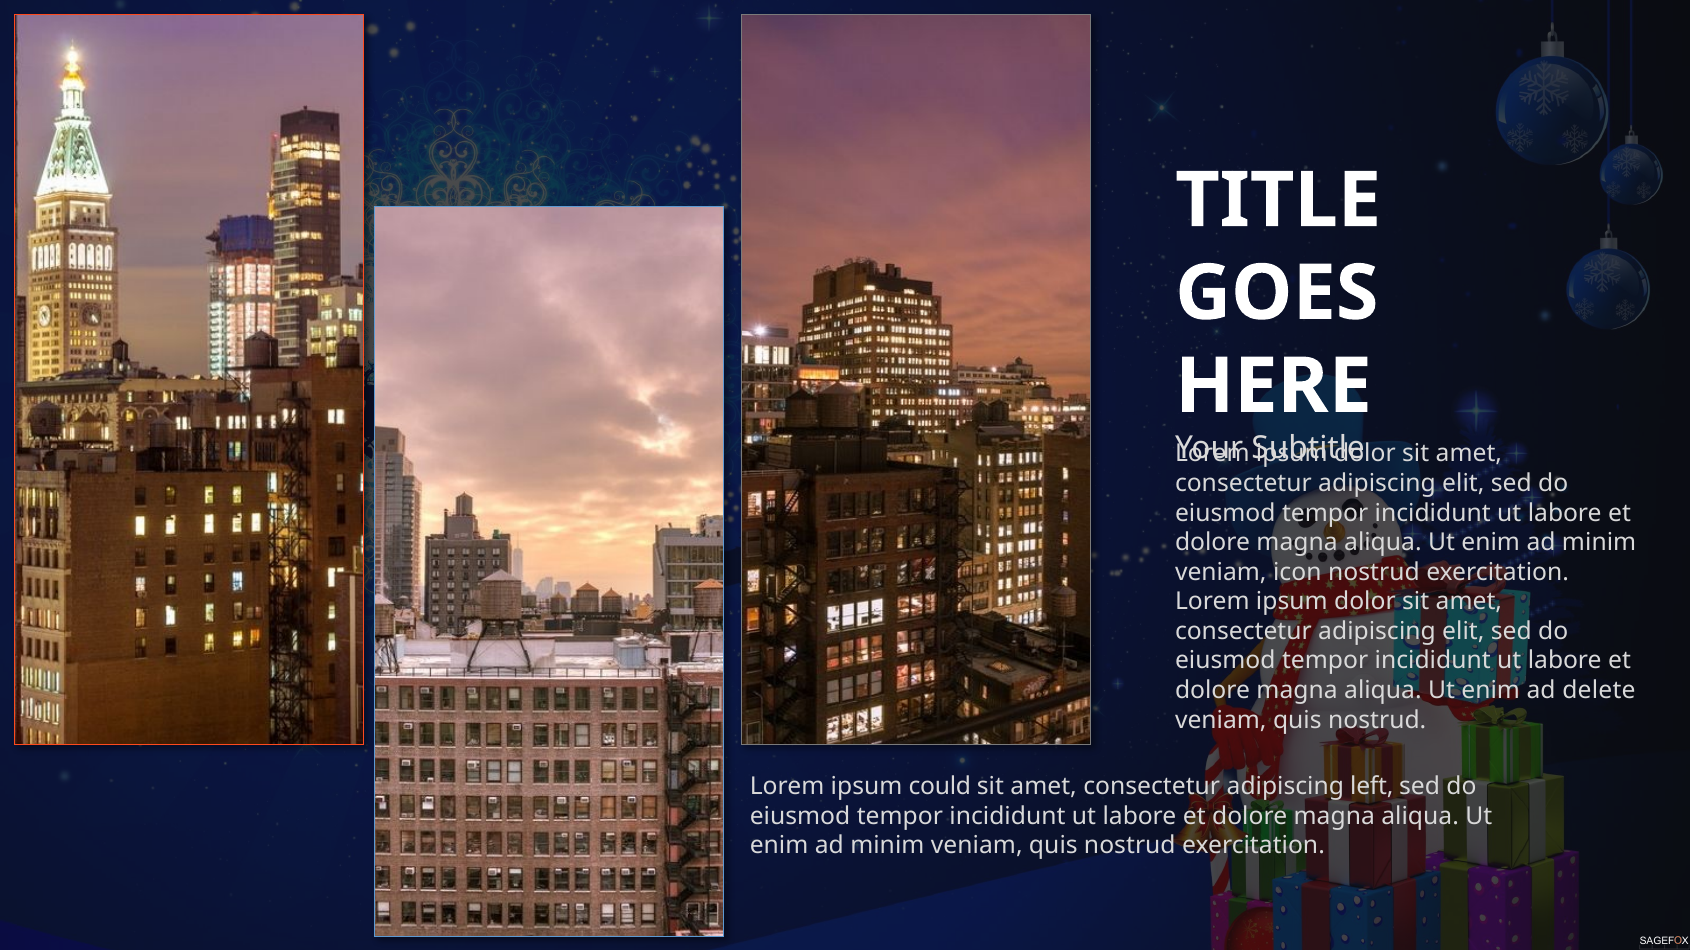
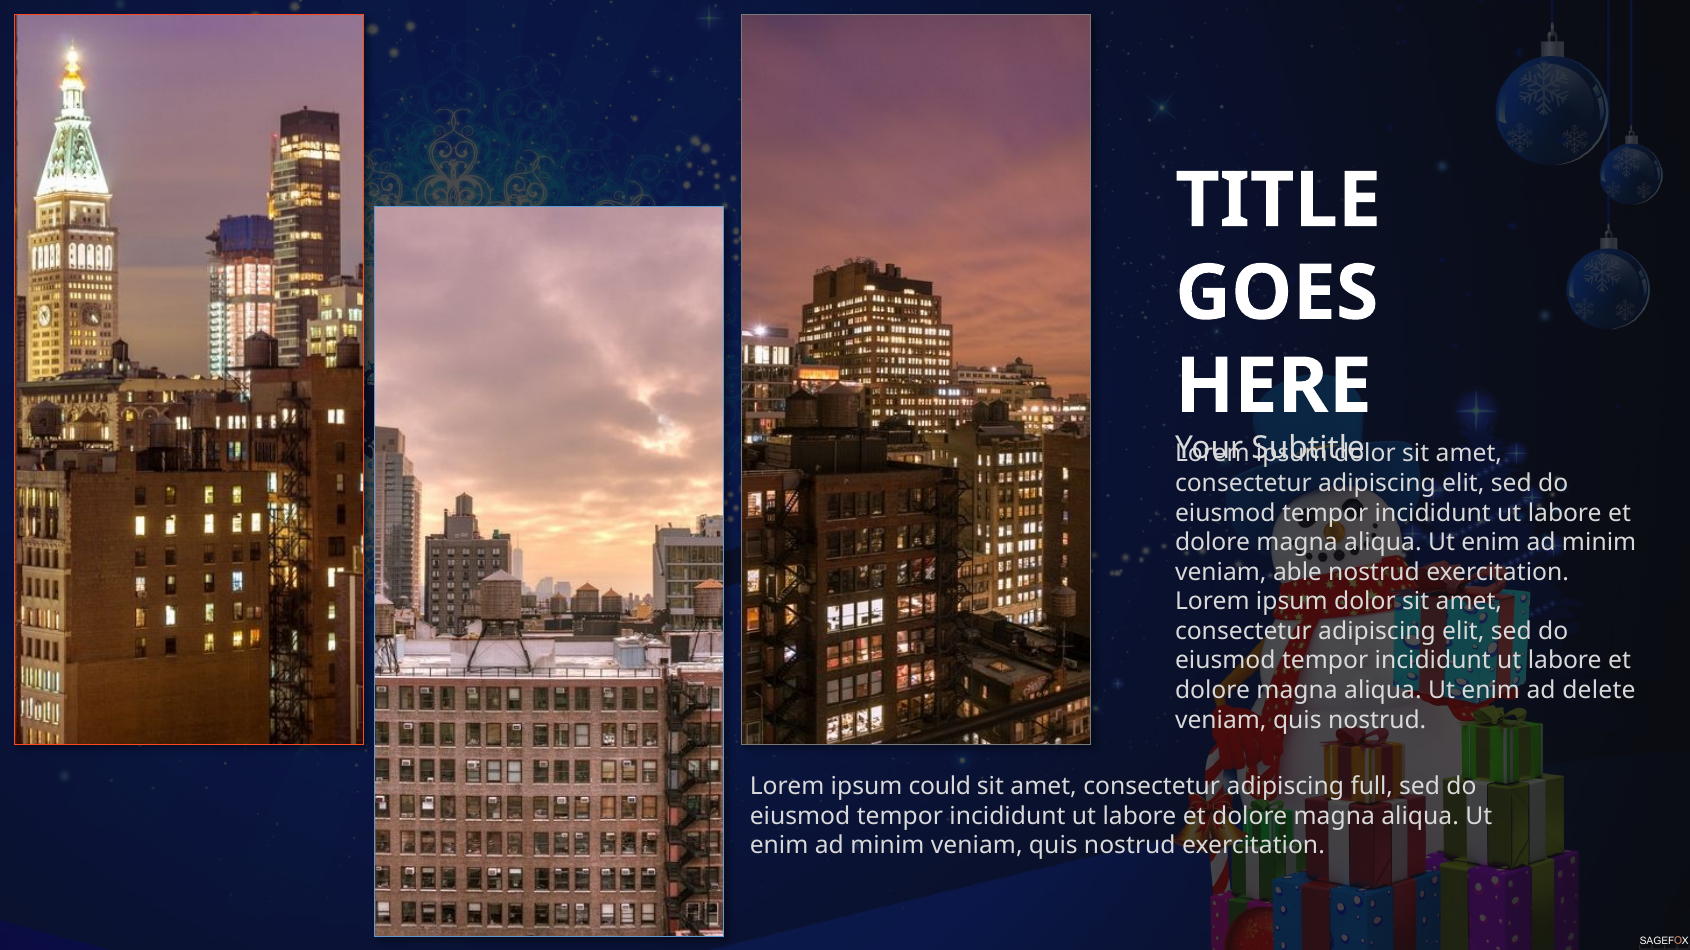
icon: icon -> able (1297, 572)
left: left -> full (1372, 787)
